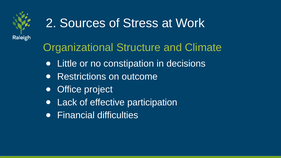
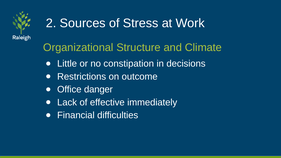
project: project -> danger (98, 90)
participation: participation -> immediately (152, 102)
